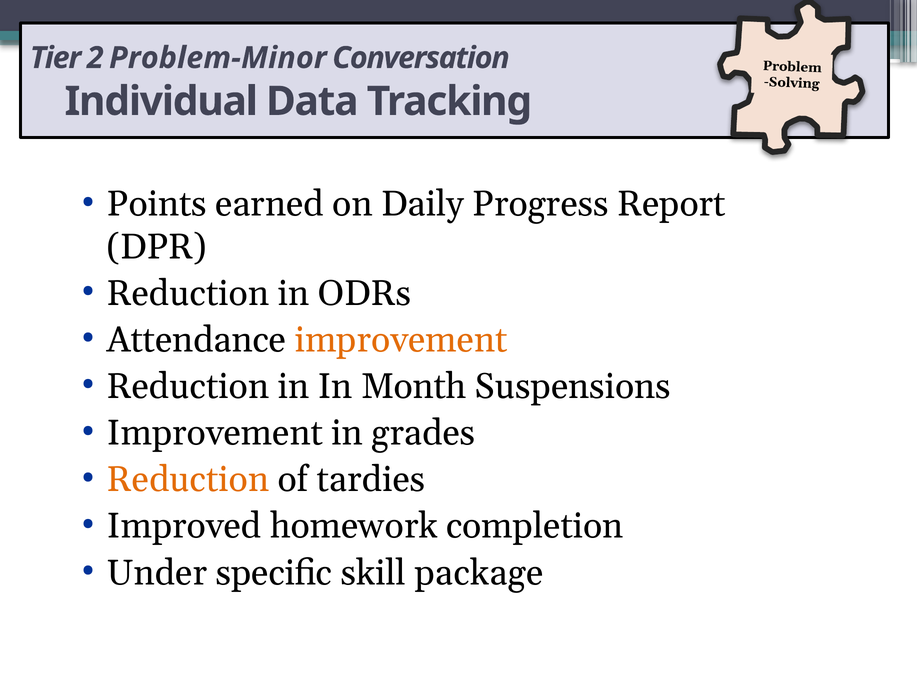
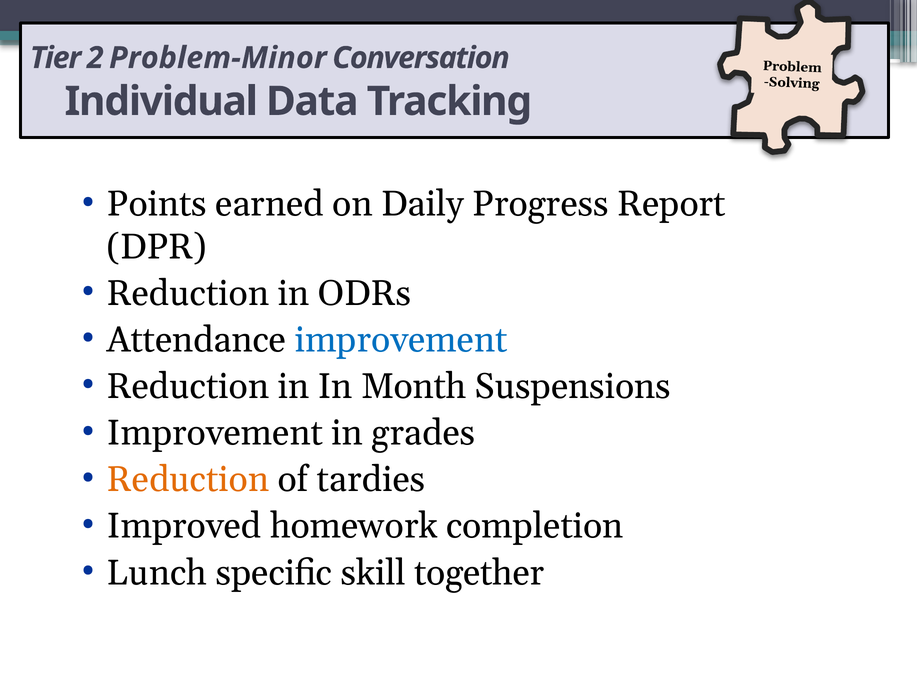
improvement colour: orange -> blue (401, 340)
Under: Under -> Lunch (157, 573)
package: package -> together (479, 573)
